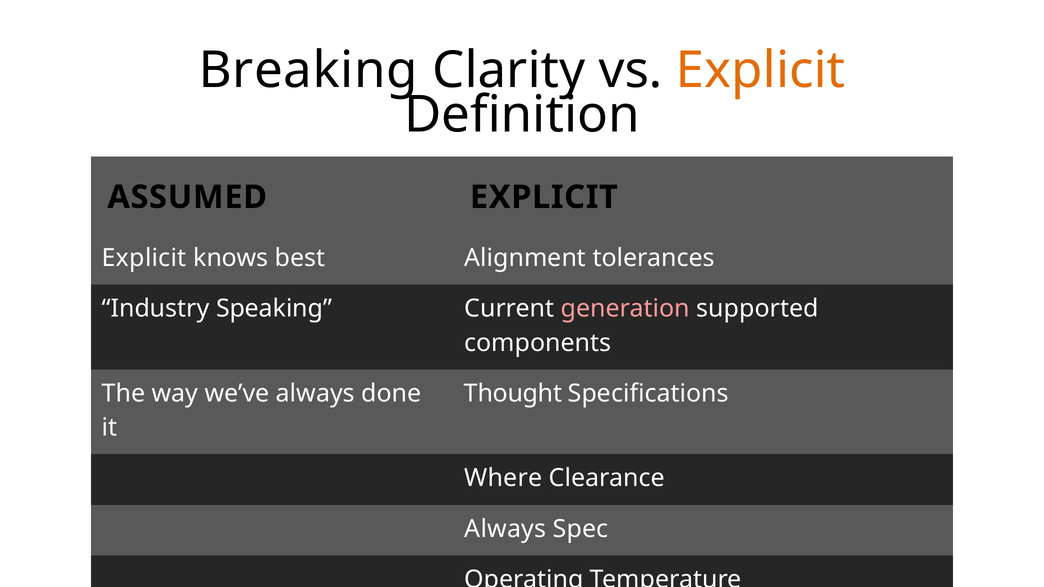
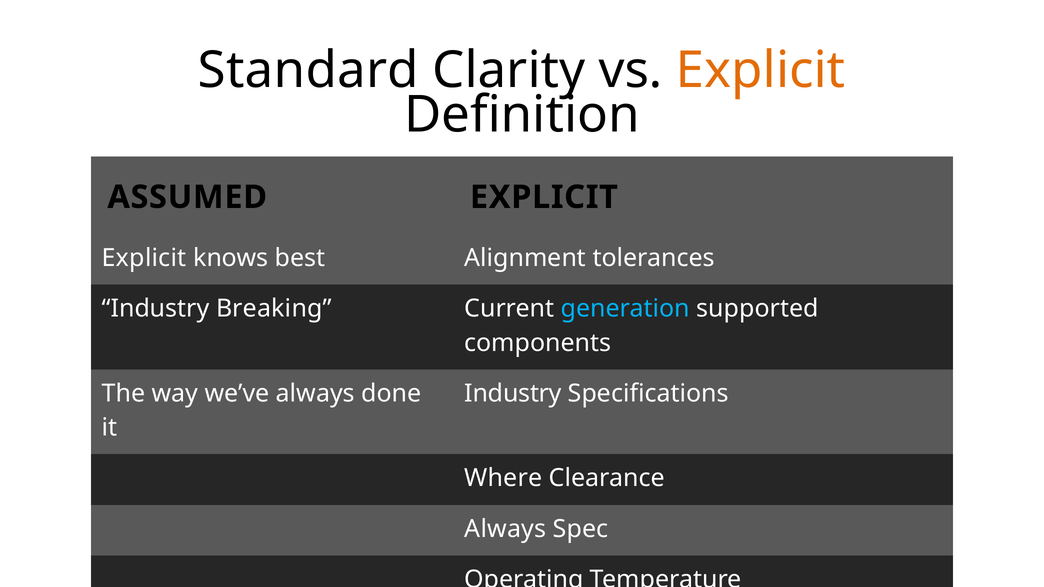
Breaking: Breaking -> Standard (308, 71)
Speaking: Speaking -> Breaking (274, 309)
generation colour: pink -> light blue (625, 309)
Thought: Thought -> Industry (513, 394)
